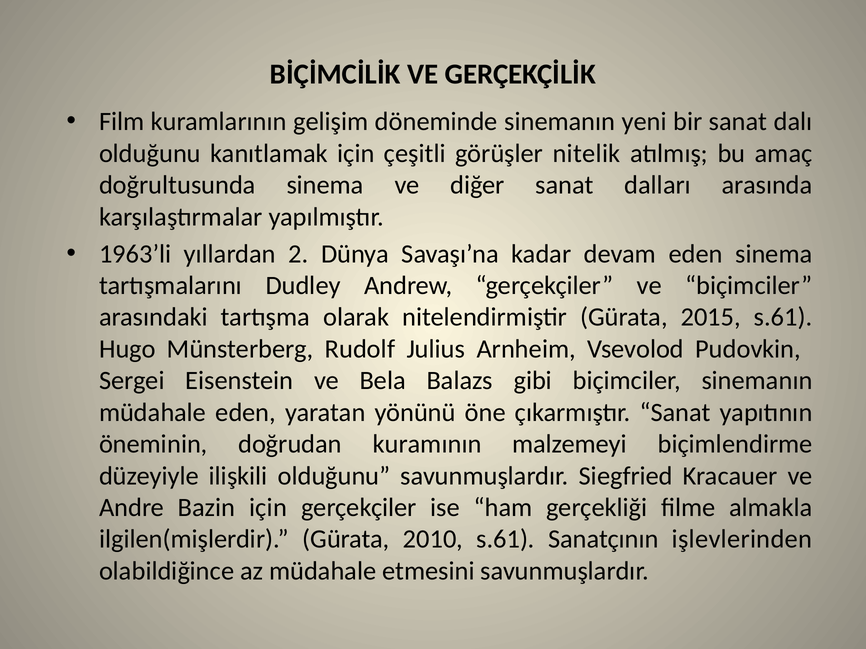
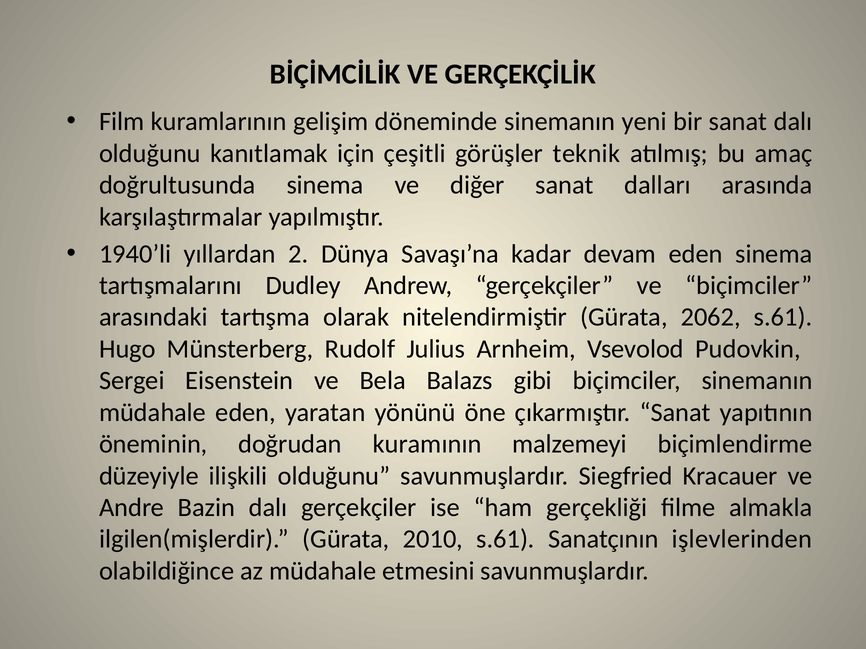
nitelik: nitelik -> teknik (587, 153)
1963’li: 1963’li -> 1940’li (135, 254)
2015: 2015 -> 2062 (711, 317)
Bazin için: için -> dalı (268, 508)
